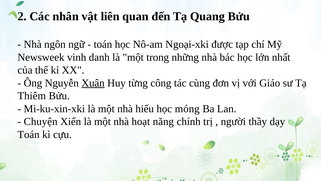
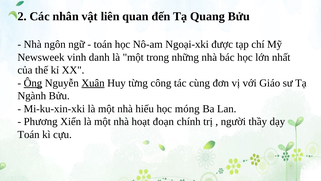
Ông underline: none -> present (33, 83)
Thiêm: Thiêm -> Ngành (32, 96)
Chuyện: Chuyện -> Phương (41, 121)
năng: năng -> đoạn (163, 121)
